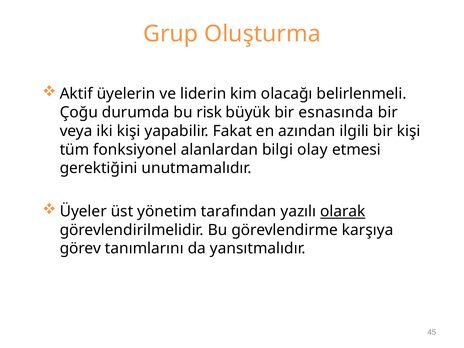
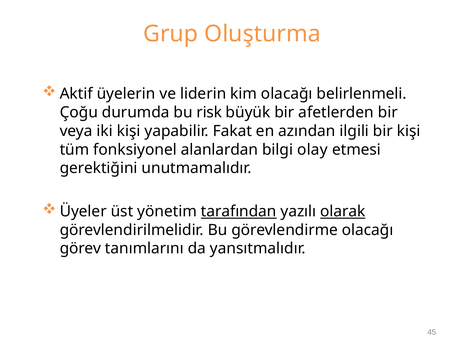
esnasında: esnasında -> afetlerden (336, 112)
tarafından underline: none -> present (239, 211)
görevlendirme karşıya: karşıya -> olacağı (368, 230)
